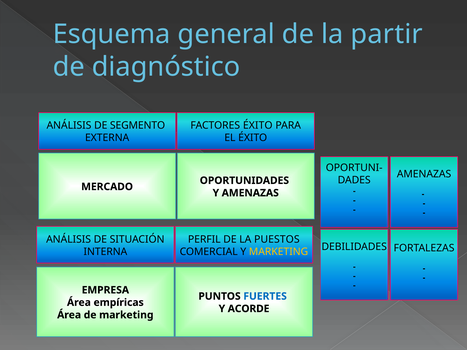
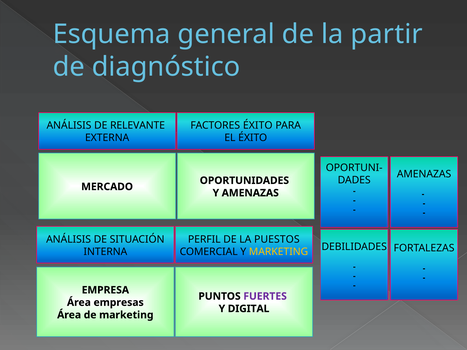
SEGMENTO: SEGMENTO -> RELEVANTE (138, 125)
FUERTES colour: blue -> purple (265, 296)
empíricas: empíricas -> empresas (119, 303)
ACORDE: ACORDE -> DIGITAL (249, 309)
